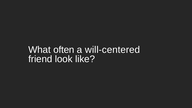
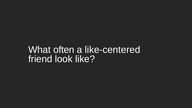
will-centered: will-centered -> like-centered (113, 50)
